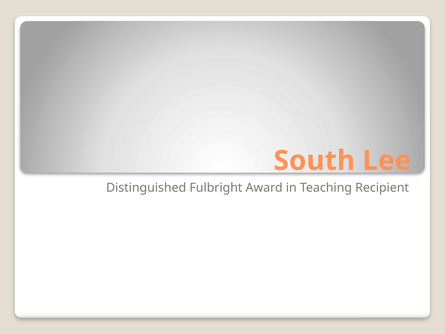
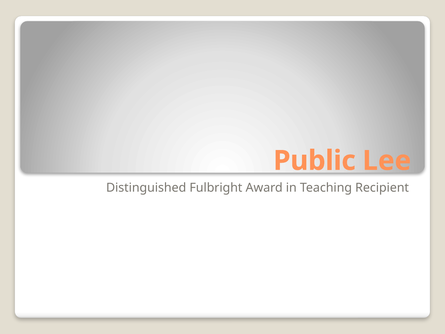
South: South -> Public (315, 161)
